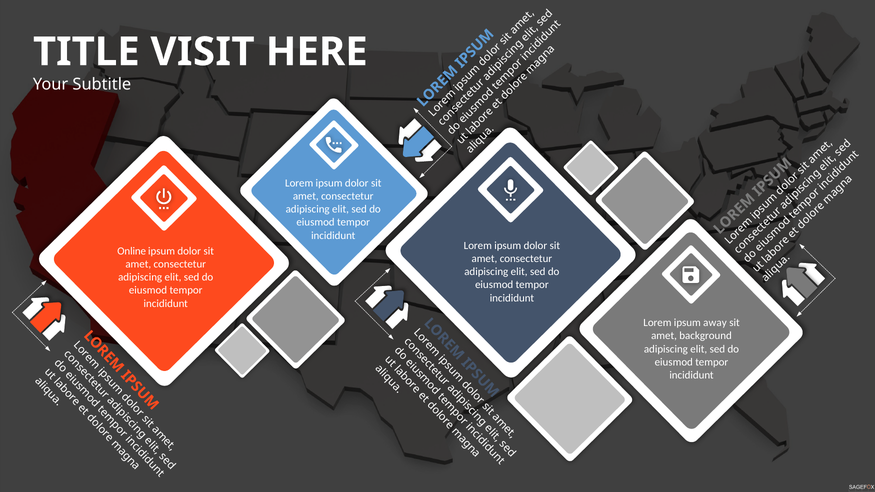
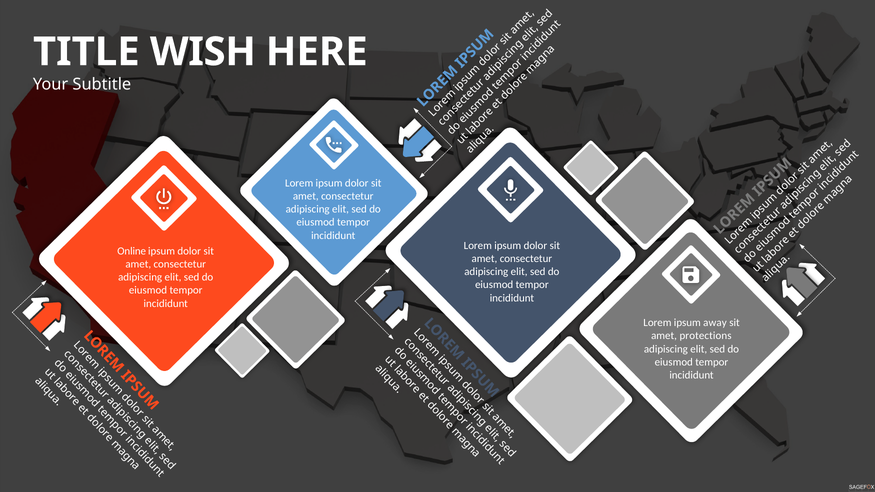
VISIT: VISIT -> WISH (203, 52)
background: background -> protections (706, 336)
